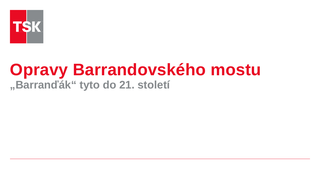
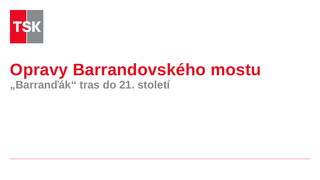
tyto: tyto -> tras (90, 85)
